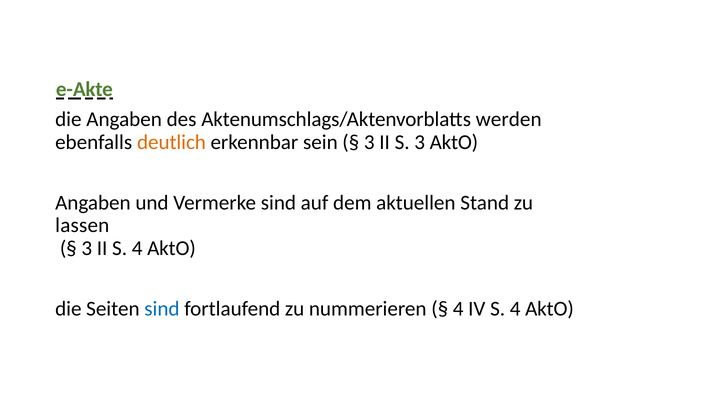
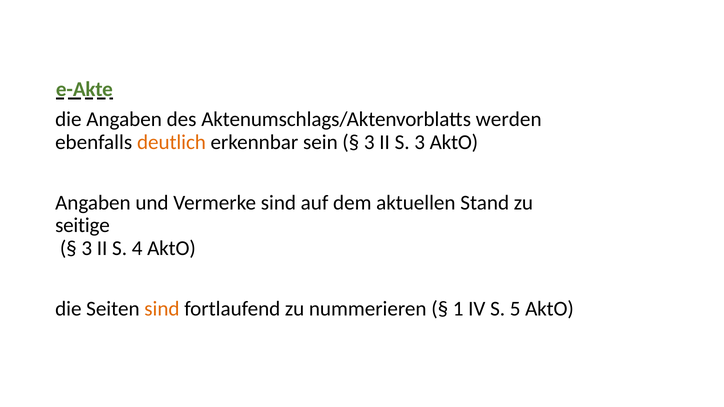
lassen: lassen -> seitige (82, 226)
sind colour: blue -> orange (162, 309)
4: 4 -> 1 (458, 309)
IV S 4: 4 -> 5 (515, 309)
